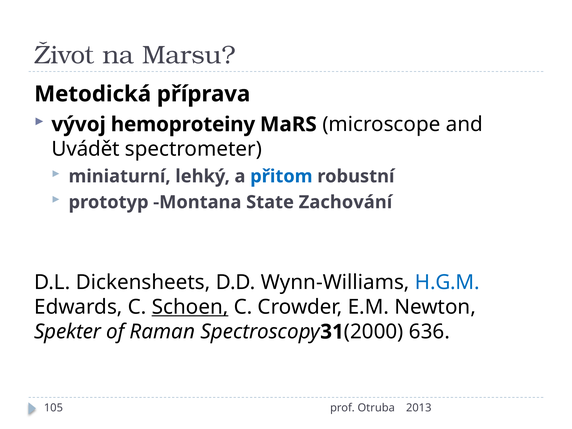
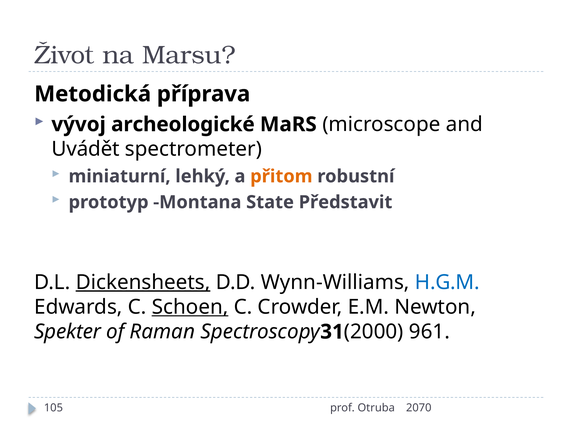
hemoproteiny: hemoproteiny -> archeologické (183, 124)
přitom colour: blue -> orange (281, 176)
Zachování: Zachování -> Představit (346, 202)
Dickensheets underline: none -> present (143, 282)
636: 636 -> 961 (429, 332)
2013: 2013 -> 2070 (419, 408)
